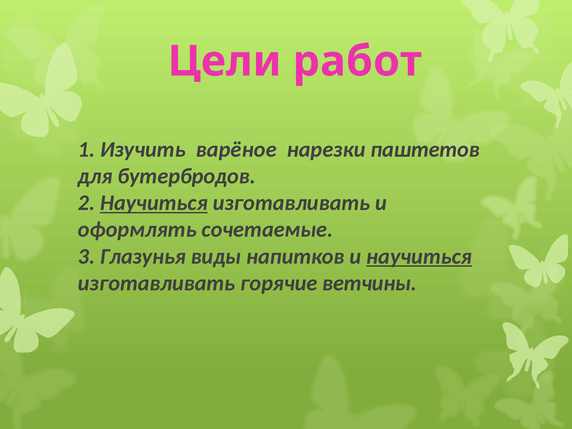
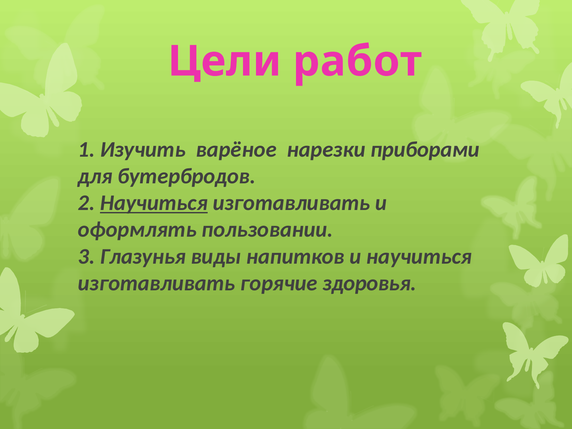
паштетов: паштетов -> приборами (425, 150)
сочетаемые: сочетаемые -> пользовании (267, 230)
научиться underline: present -> none (419, 256)
ветчины: ветчины -> здоровья (370, 283)
